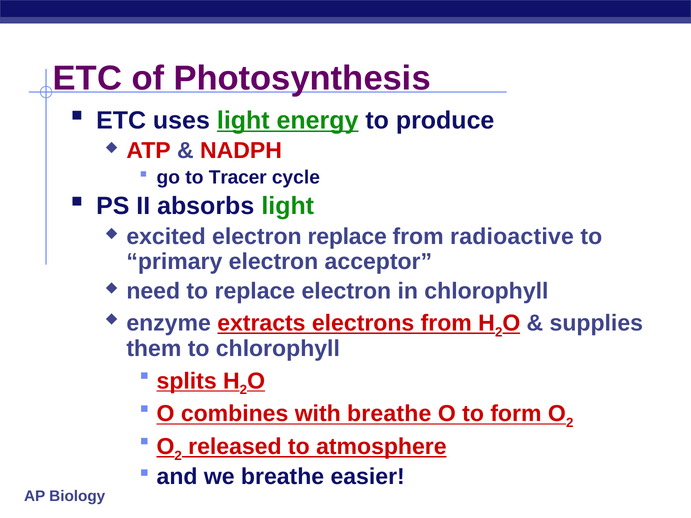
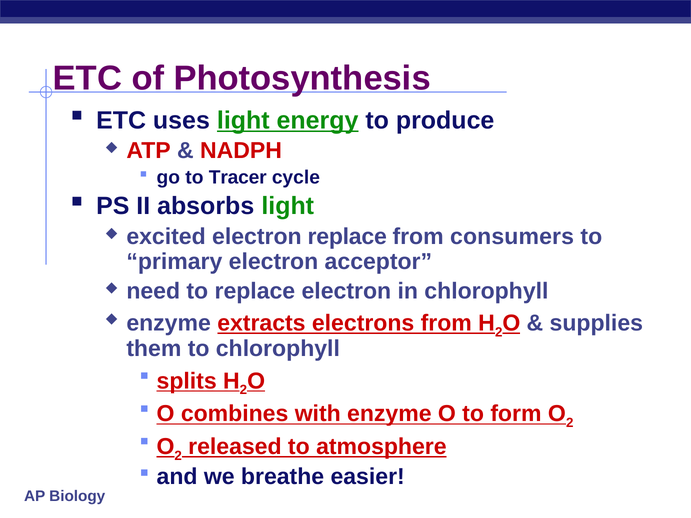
radioactive: radioactive -> consumers (512, 237)
with breathe: breathe -> enzyme (389, 414)
